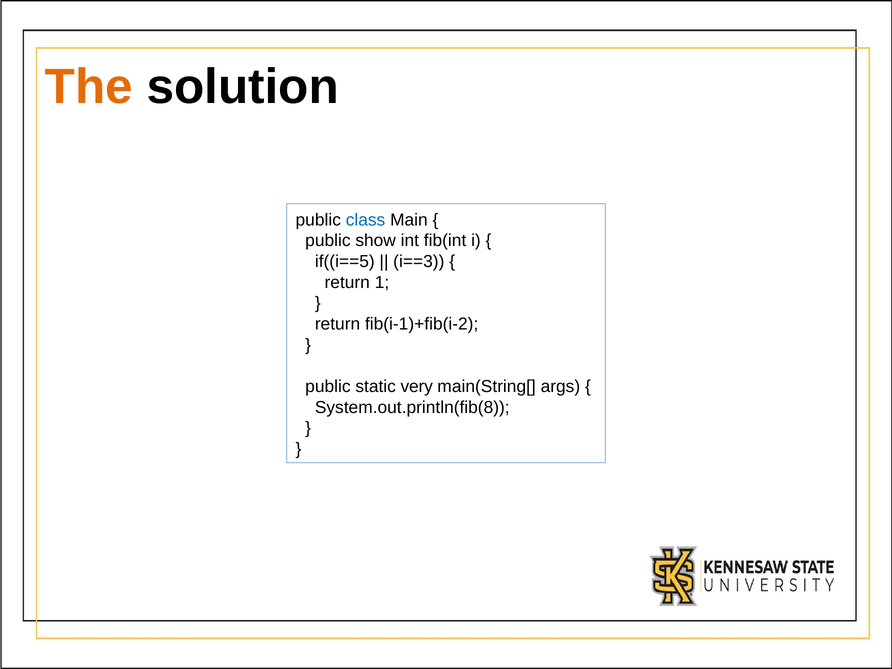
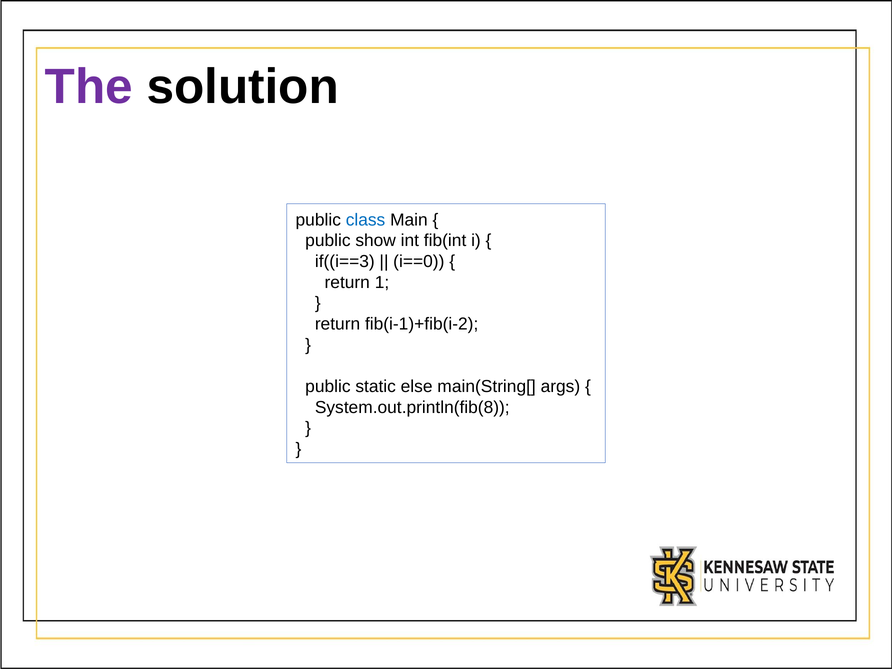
The colour: orange -> purple (89, 87)
if((i==5: if((i==5 -> if((i==3 (345, 262)
i==3: i==3 -> i==0 (419, 262)
very: very -> else (417, 386)
